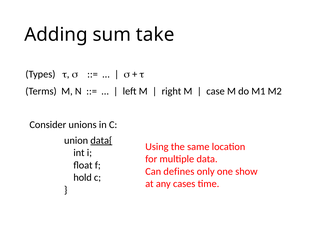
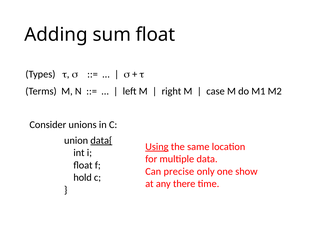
sum take: take -> float (155, 35)
Using underline: none -> present (157, 147)
defines: defines -> precise (179, 171)
cases: cases -> there (184, 184)
